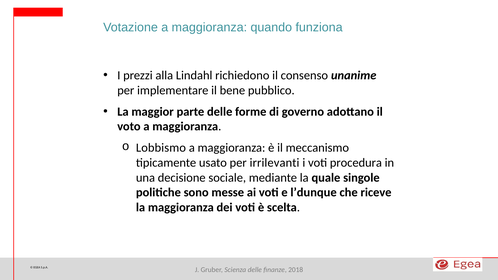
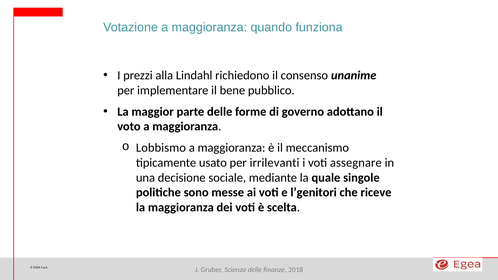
procedura: procedura -> assegnare (356, 163)
l’dunque: l’dunque -> l’genitori (314, 193)
